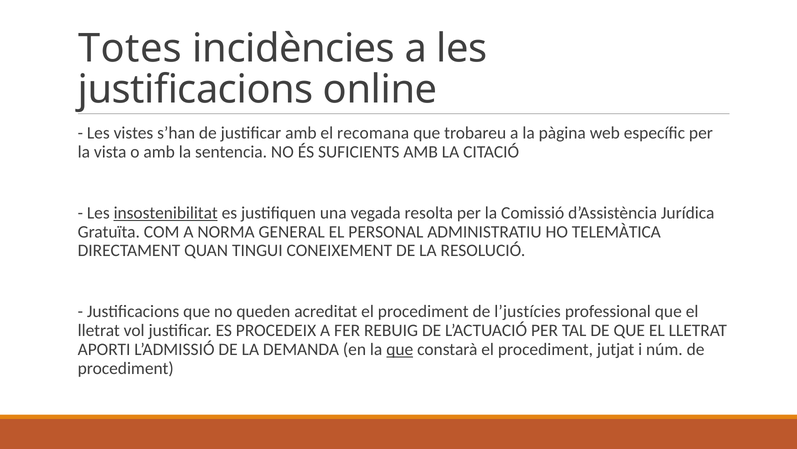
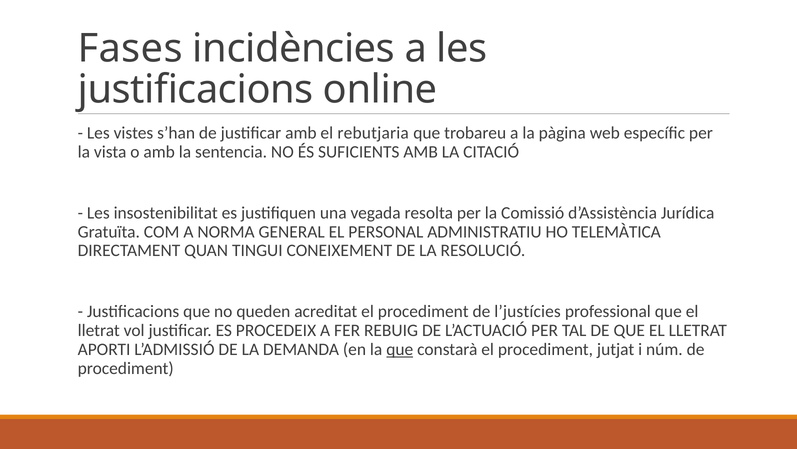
Totes: Totes -> Fases (130, 49)
recomana: recomana -> rebutjaria (373, 133)
insostenibilitat underline: present -> none (166, 213)
